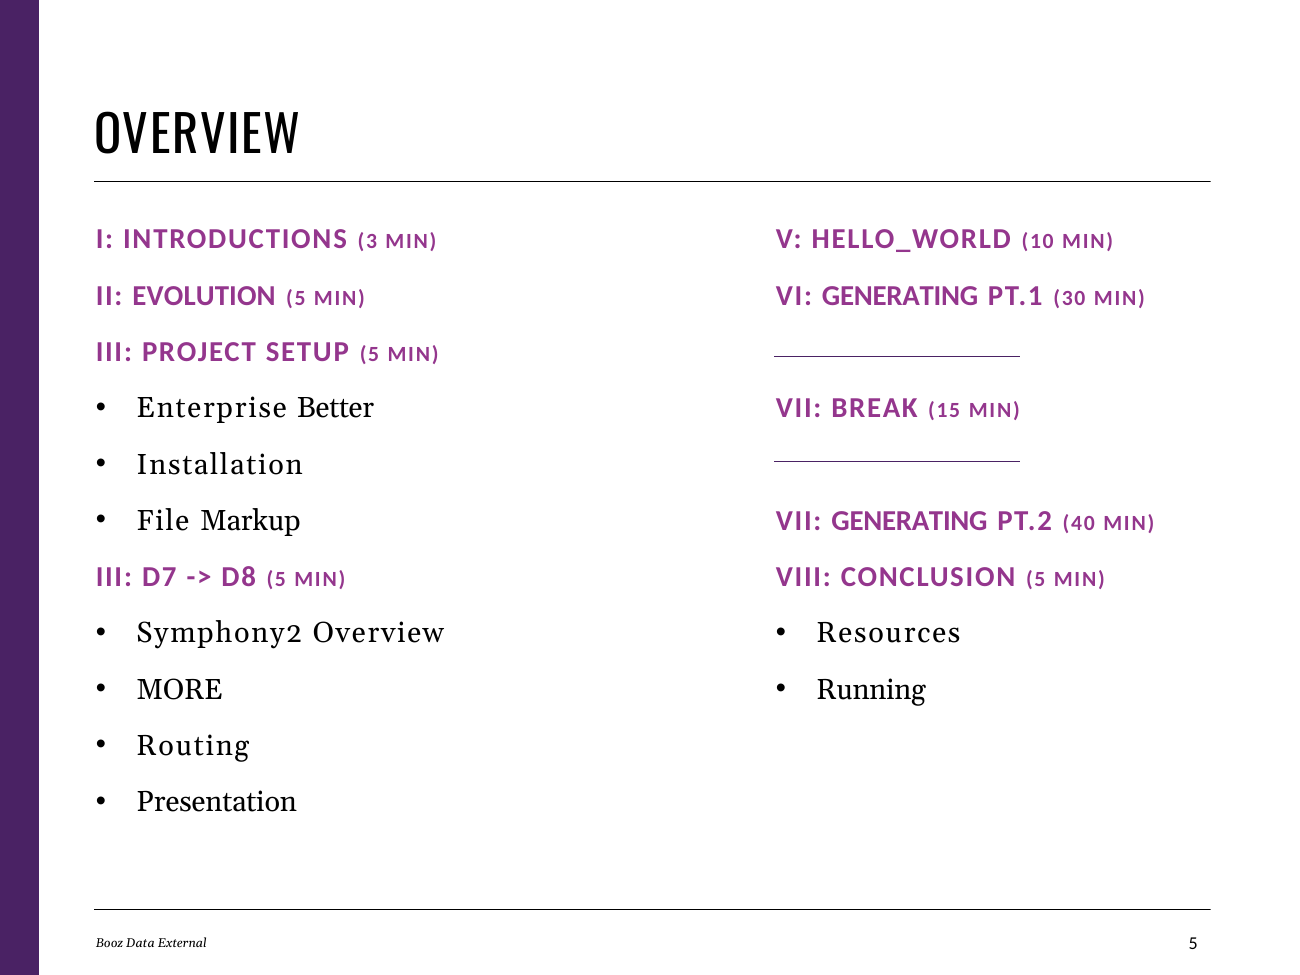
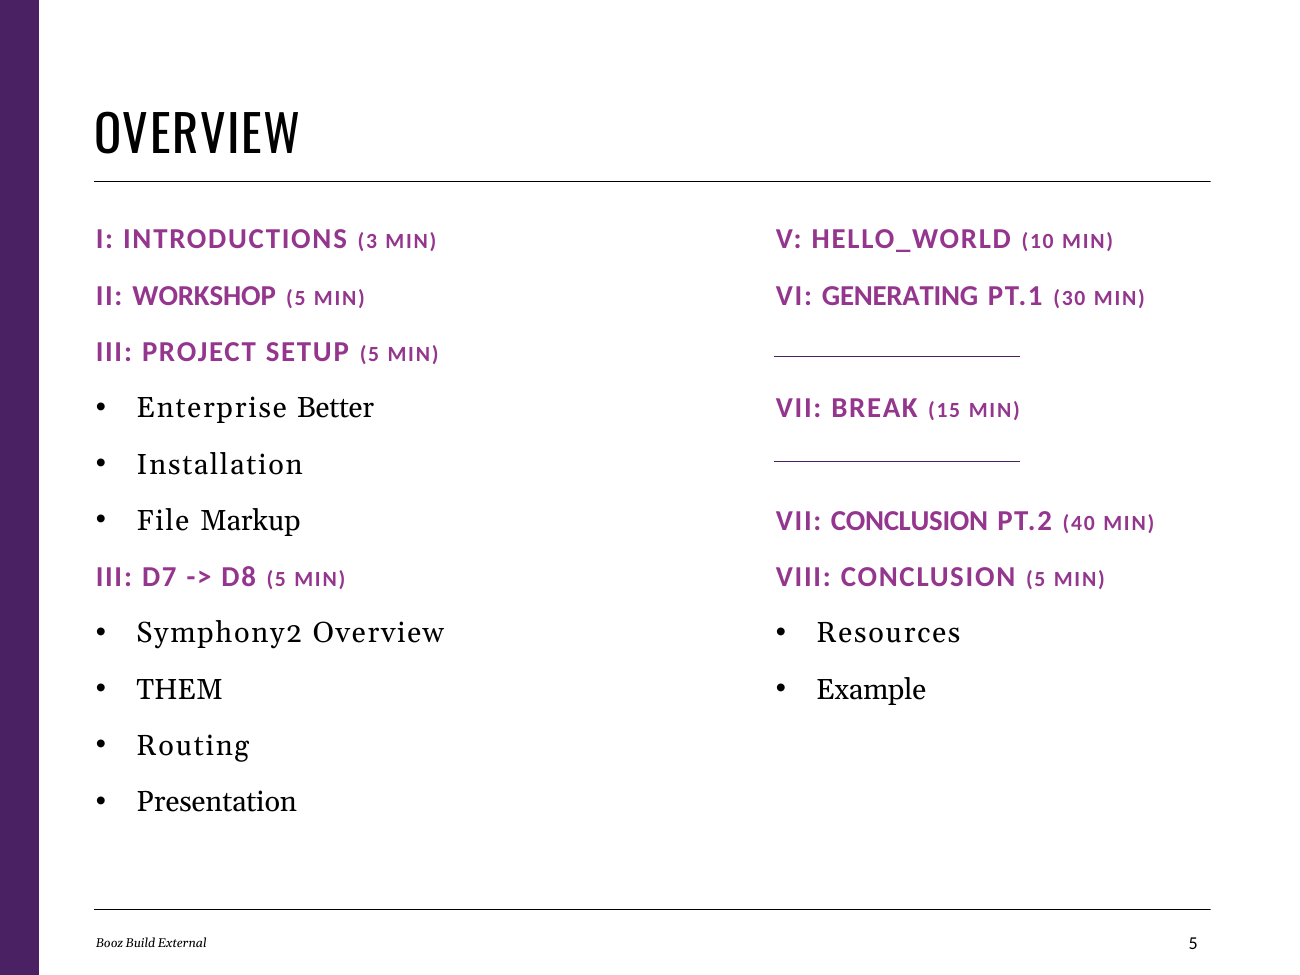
EVOLUTION: EVOLUTION -> WORKSHOP (204, 296)
VII GENERATING: GENERATING -> CONCLUSION (909, 521)
MORE: MORE -> THEM (180, 690)
Running: Running -> Example (871, 690)
Data: Data -> Build (141, 943)
